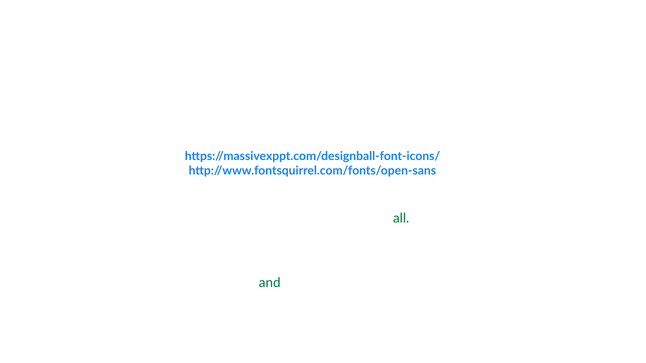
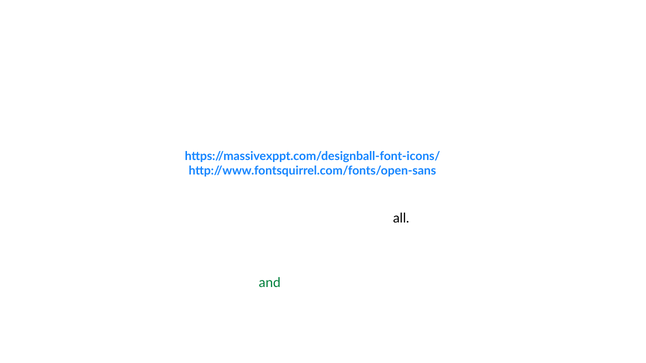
all colour: green -> black (401, 219)
